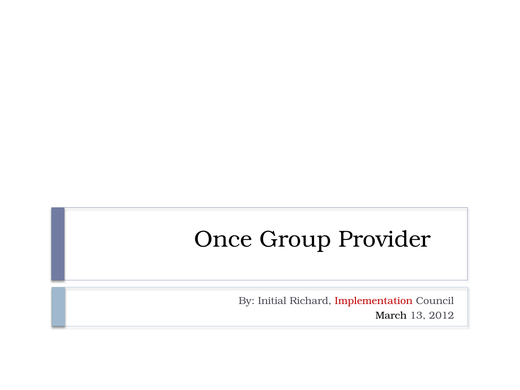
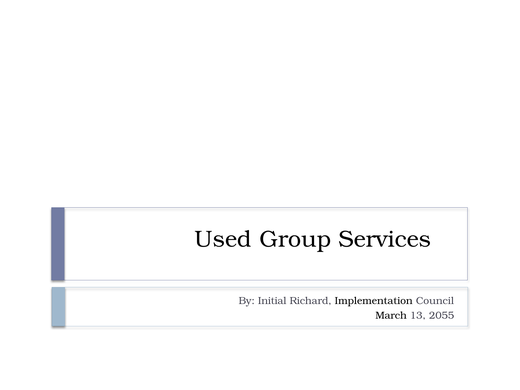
Once: Once -> Used (223, 239)
Provider: Provider -> Services (385, 239)
Implementation colour: red -> black (374, 301)
2012: 2012 -> 2055 (442, 316)
